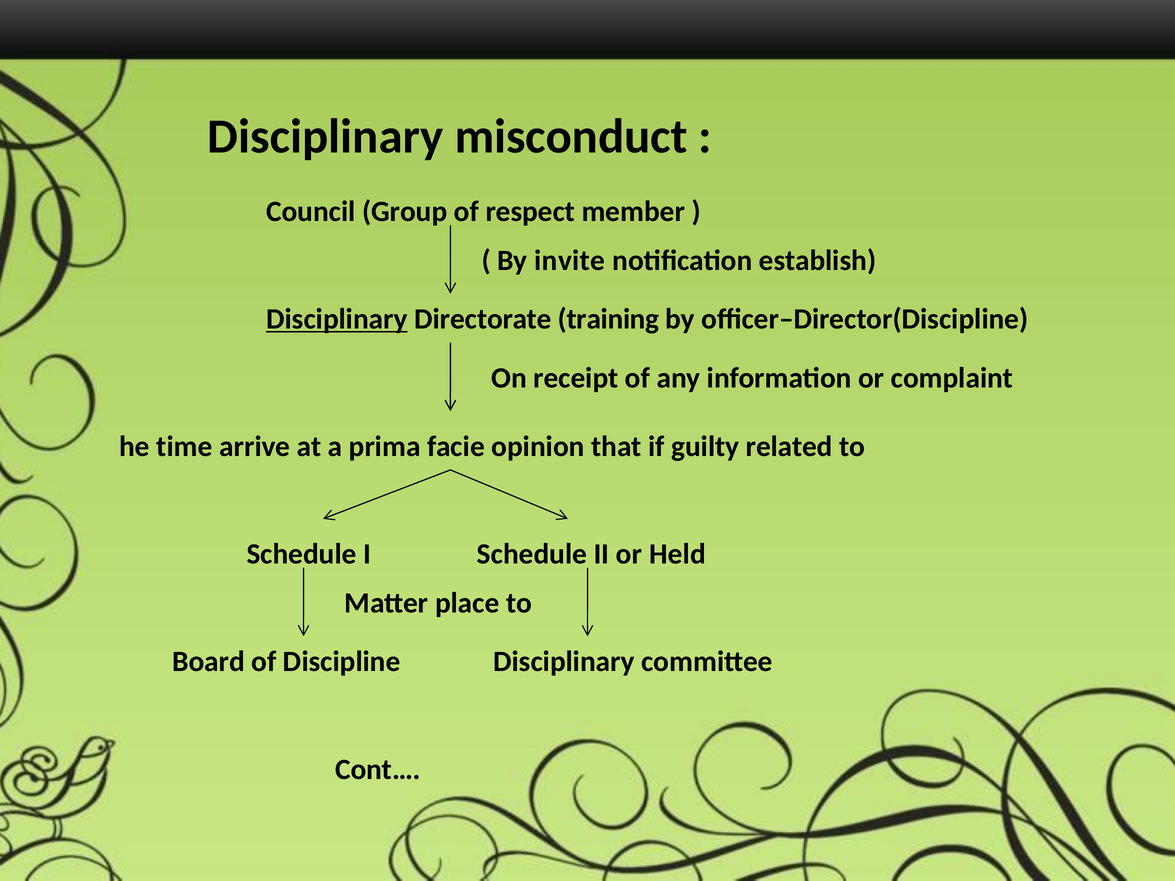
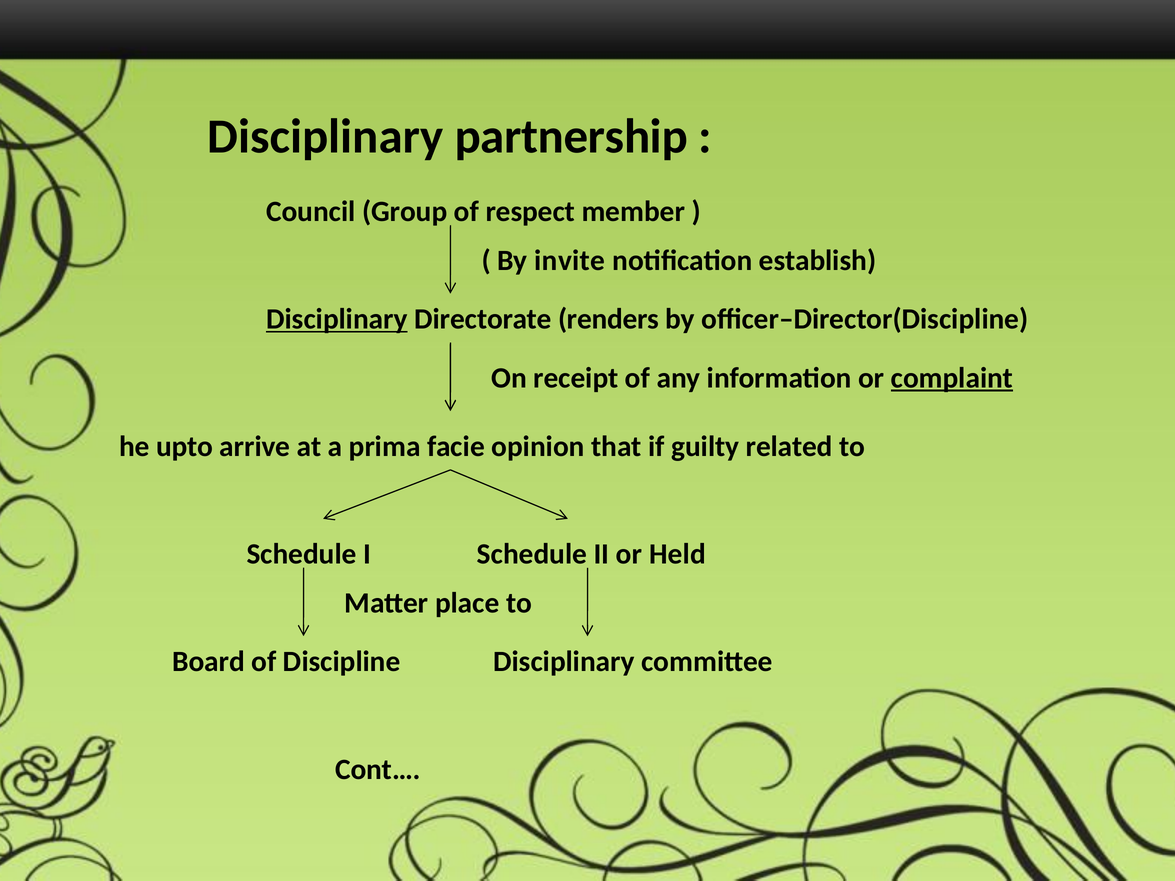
misconduct: misconduct -> partnership (571, 136)
training: training -> renders (608, 319)
complaint underline: none -> present (952, 378)
time: time -> upto (185, 446)
